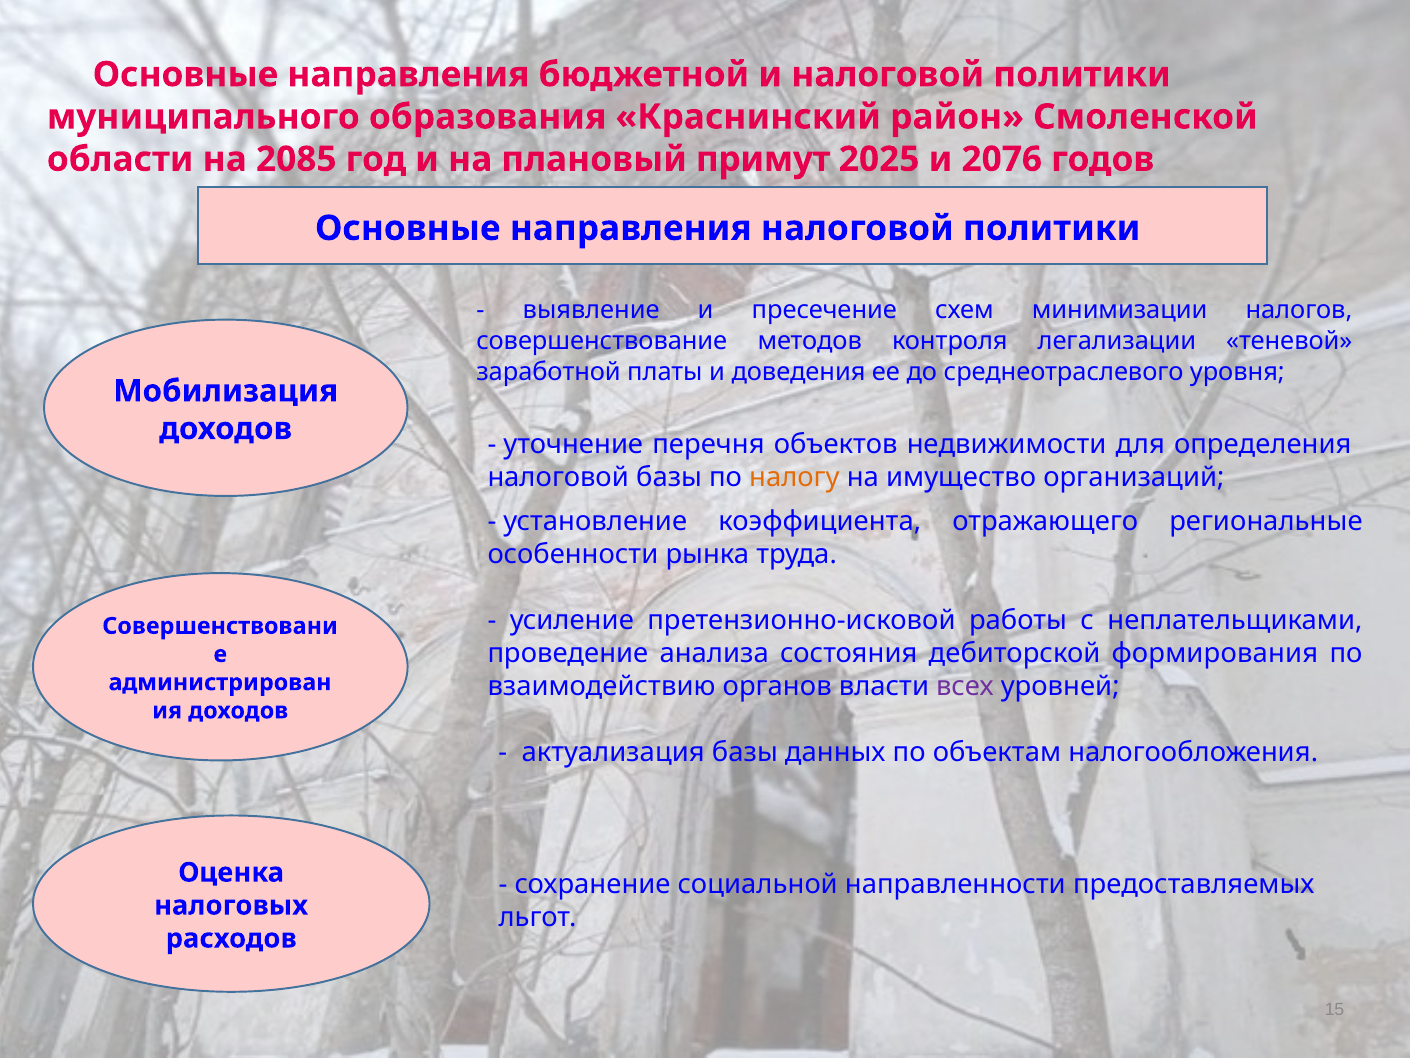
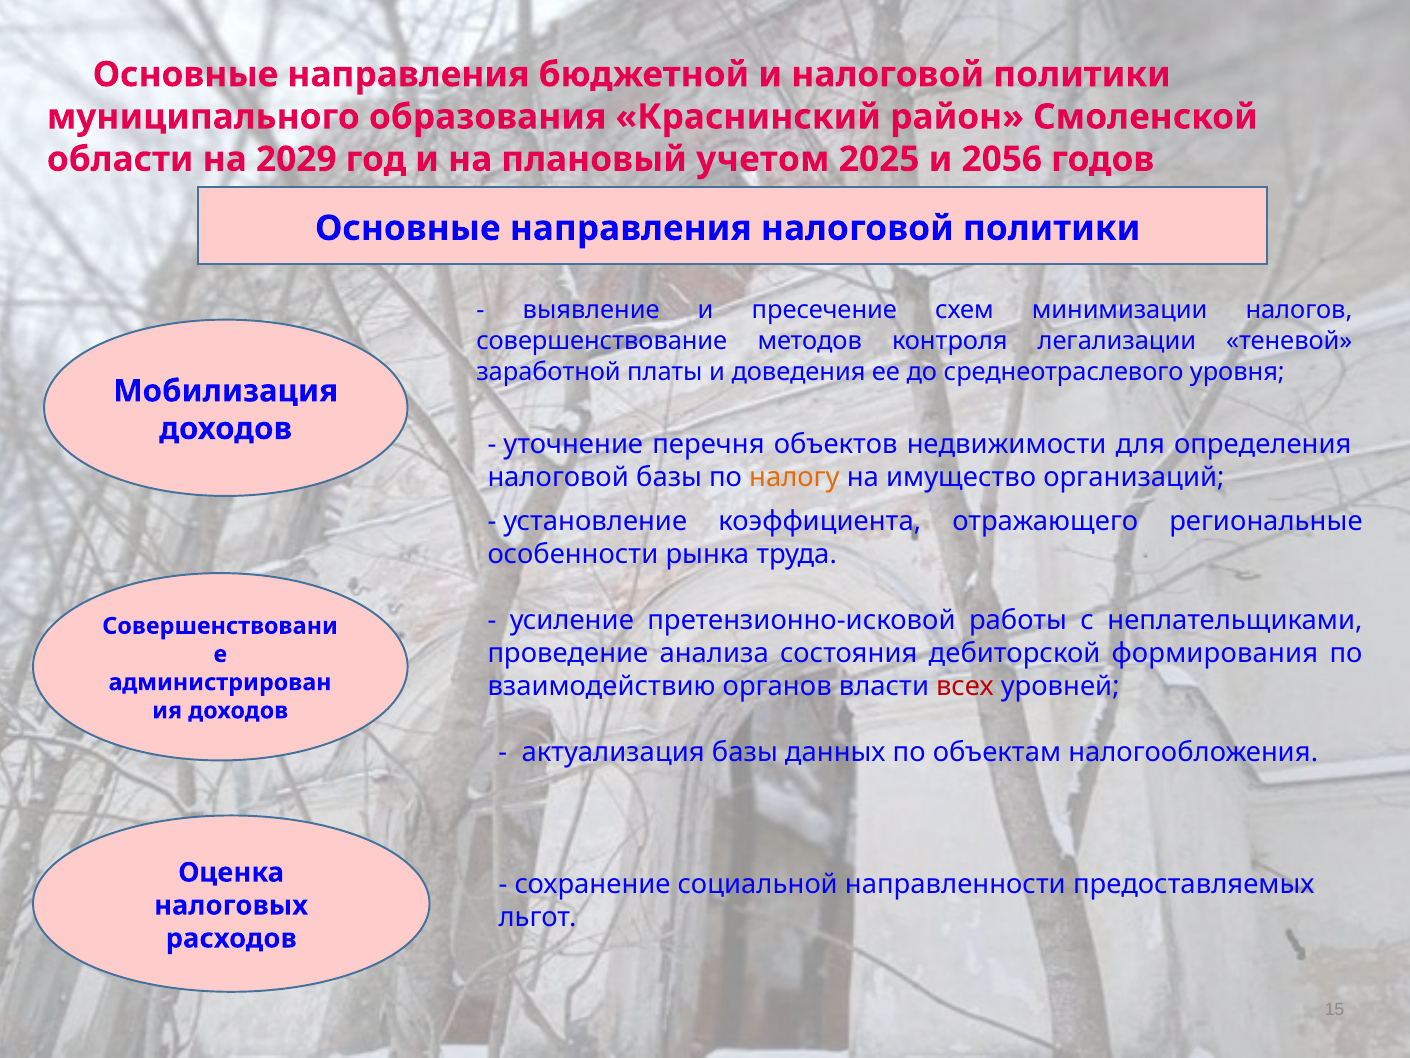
2085: 2085 -> 2029 (296, 159)
примут: примут -> учетом (763, 159)
2076: 2076 -> 2056 (1002, 159)
всех colour: purple -> red (965, 686)
